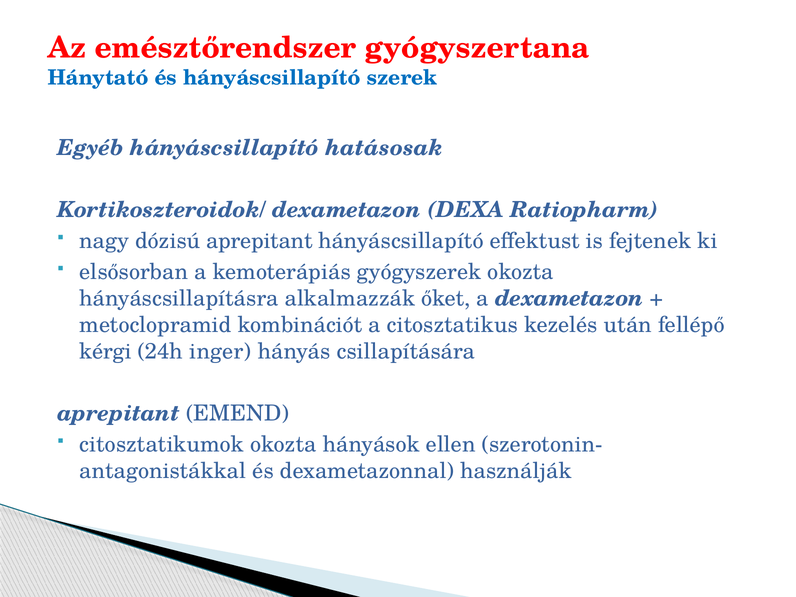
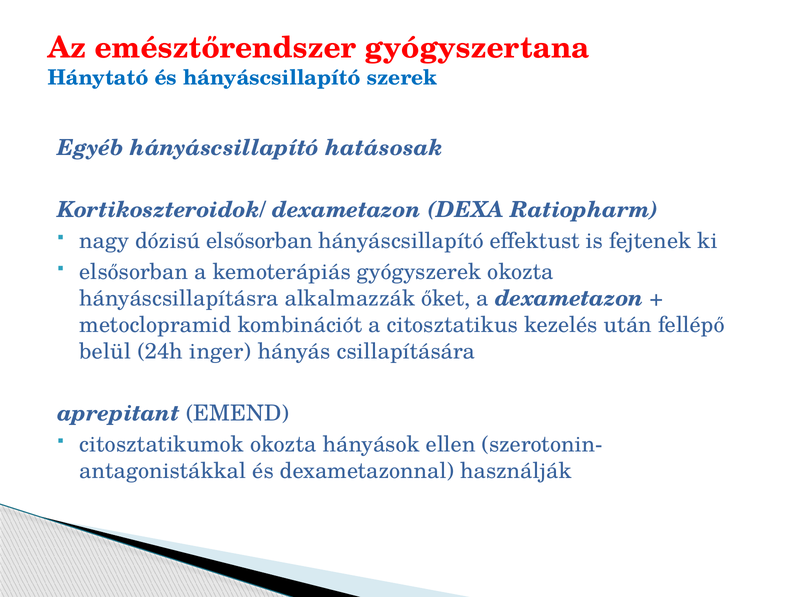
dózisú aprepitant: aprepitant -> elsősorban (259, 241)
kérgi: kérgi -> belül (105, 351)
